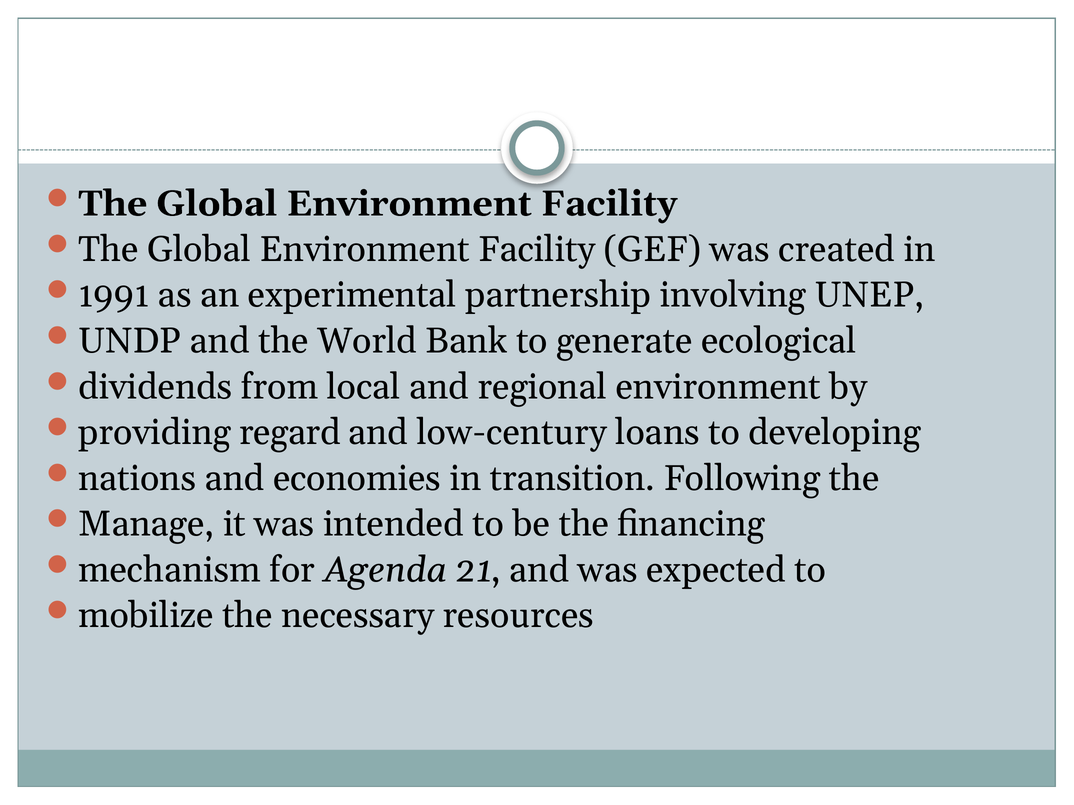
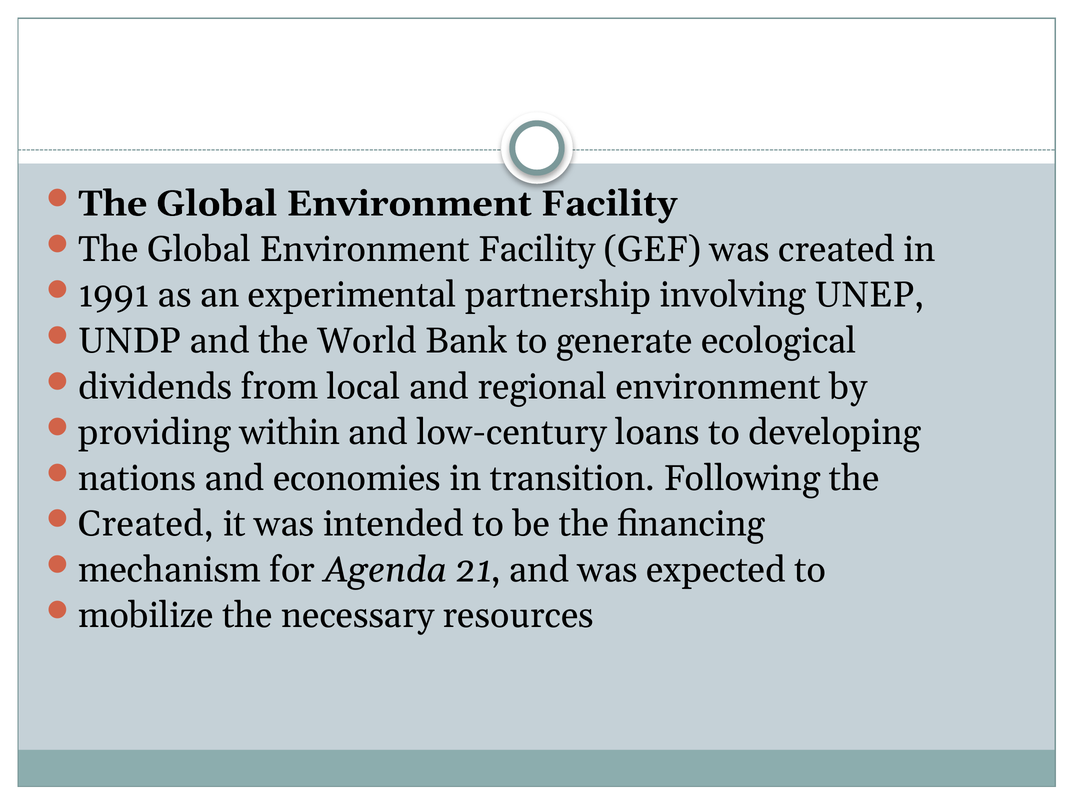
regard: regard -> within (290, 433)
Manage: Manage -> Created (146, 524)
